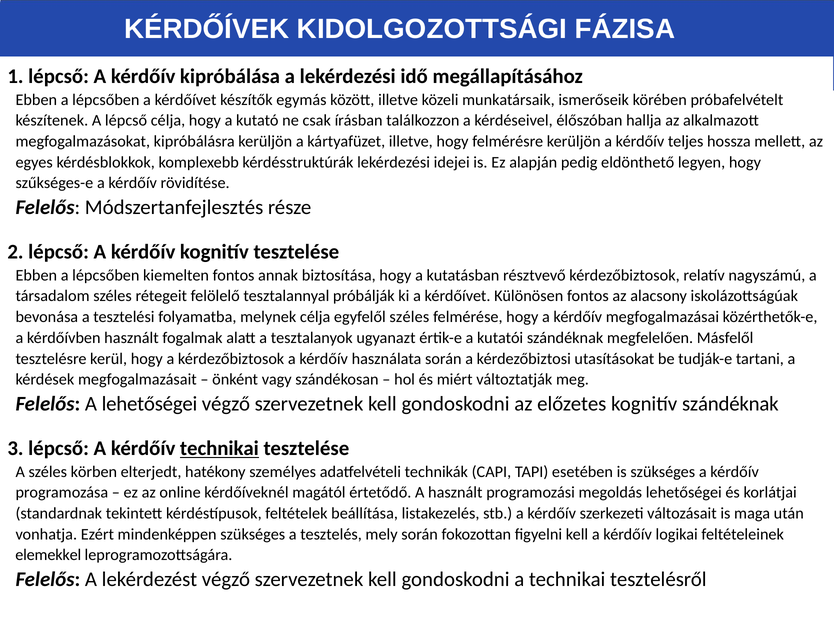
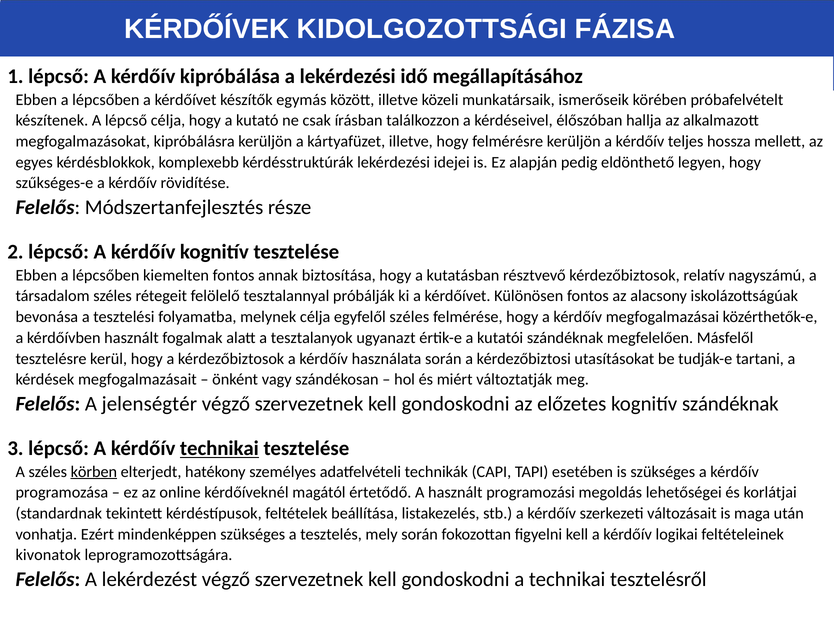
A lehetőségei: lehetőségei -> jelenségtér (149, 403)
körben underline: none -> present (94, 471)
elemekkel: elemekkel -> kivonatok (48, 555)
